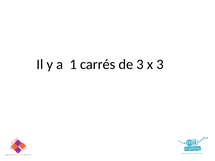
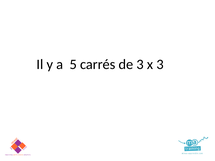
1: 1 -> 5 (73, 64)
